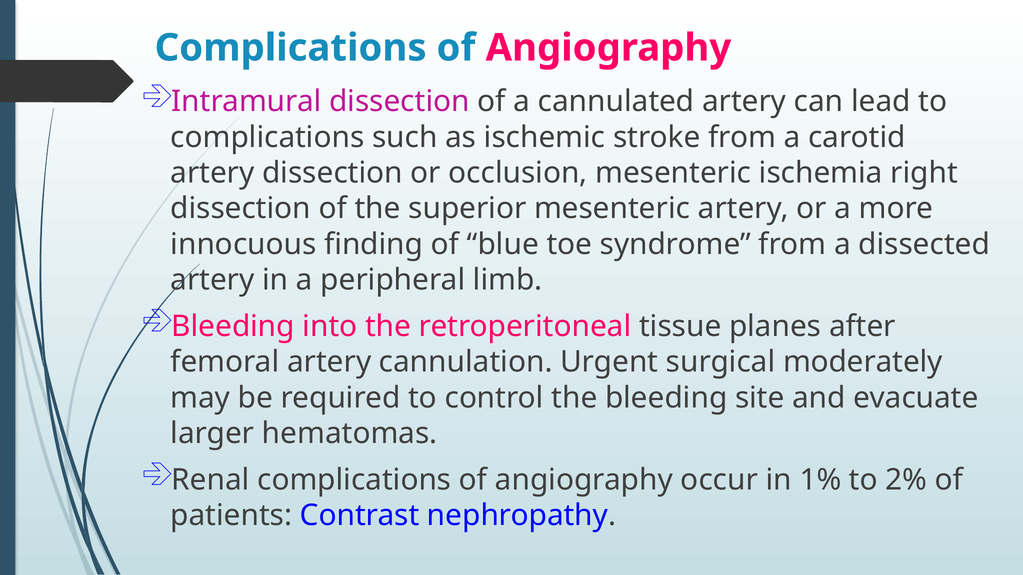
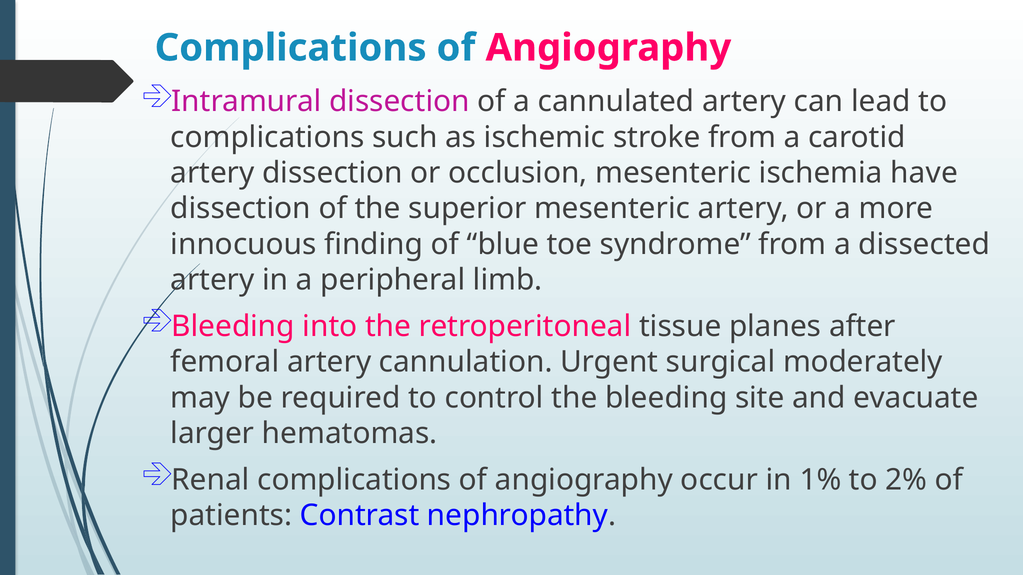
right: right -> have (924, 173)
